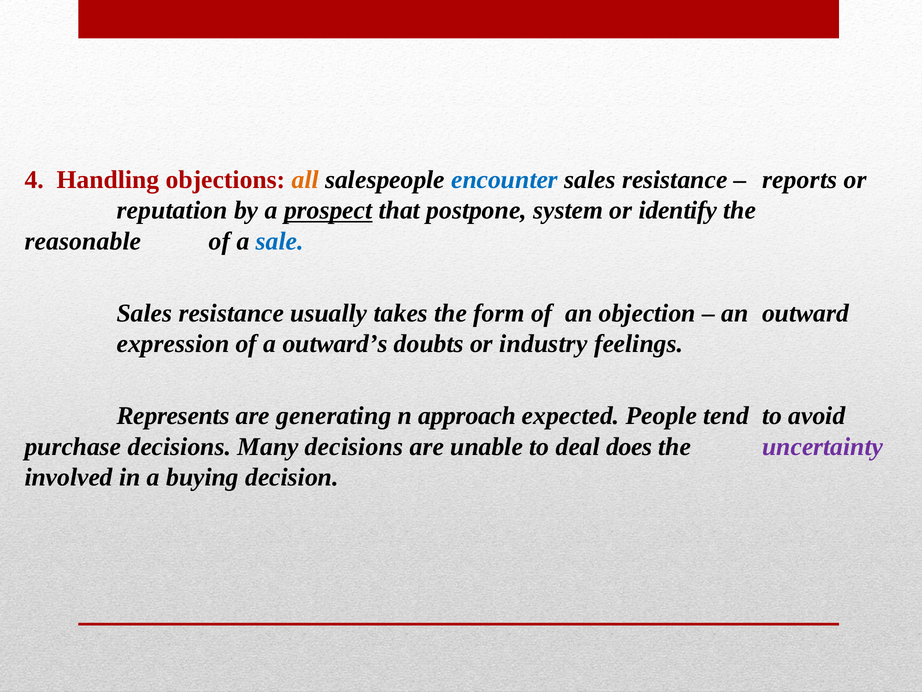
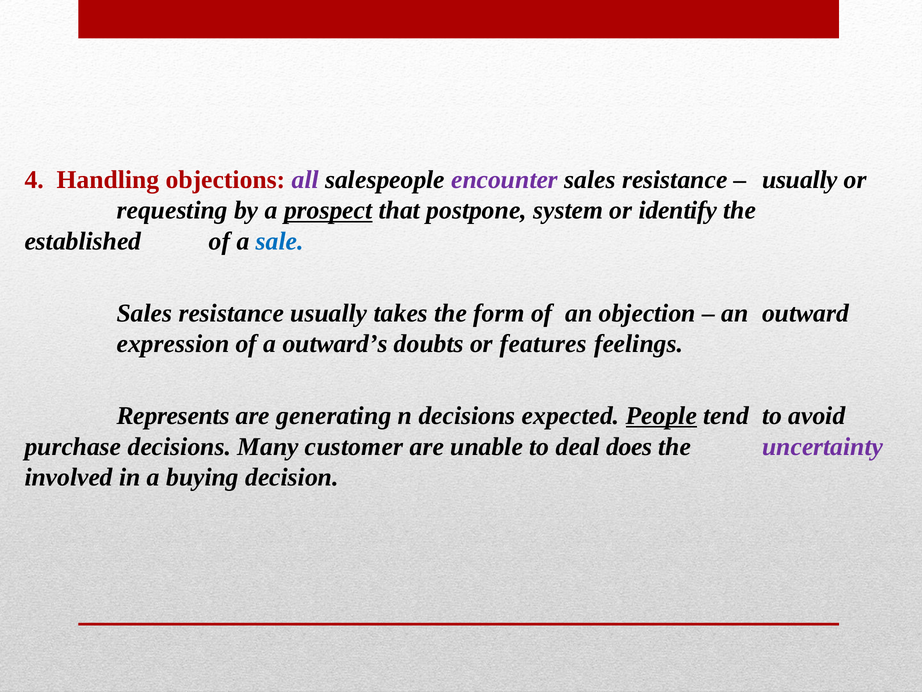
all colour: orange -> purple (305, 180)
encounter colour: blue -> purple (505, 180)
reports: reports -> usually (800, 180)
reputation: reputation -> requesting (172, 210)
reasonable: reasonable -> established (83, 241)
industry: industry -> features (543, 344)
n approach: approach -> decisions (467, 416)
People underline: none -> present (661, 416)
Many decisions: decisions -> customer (354, 446)
